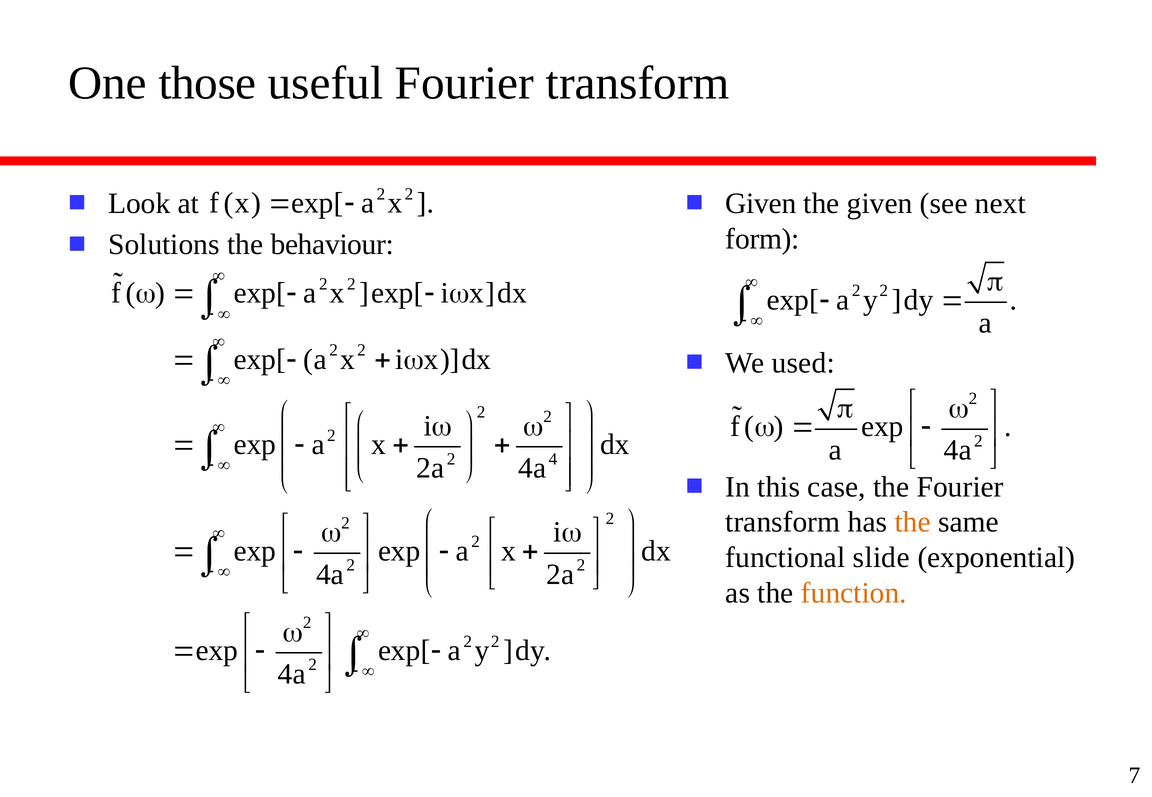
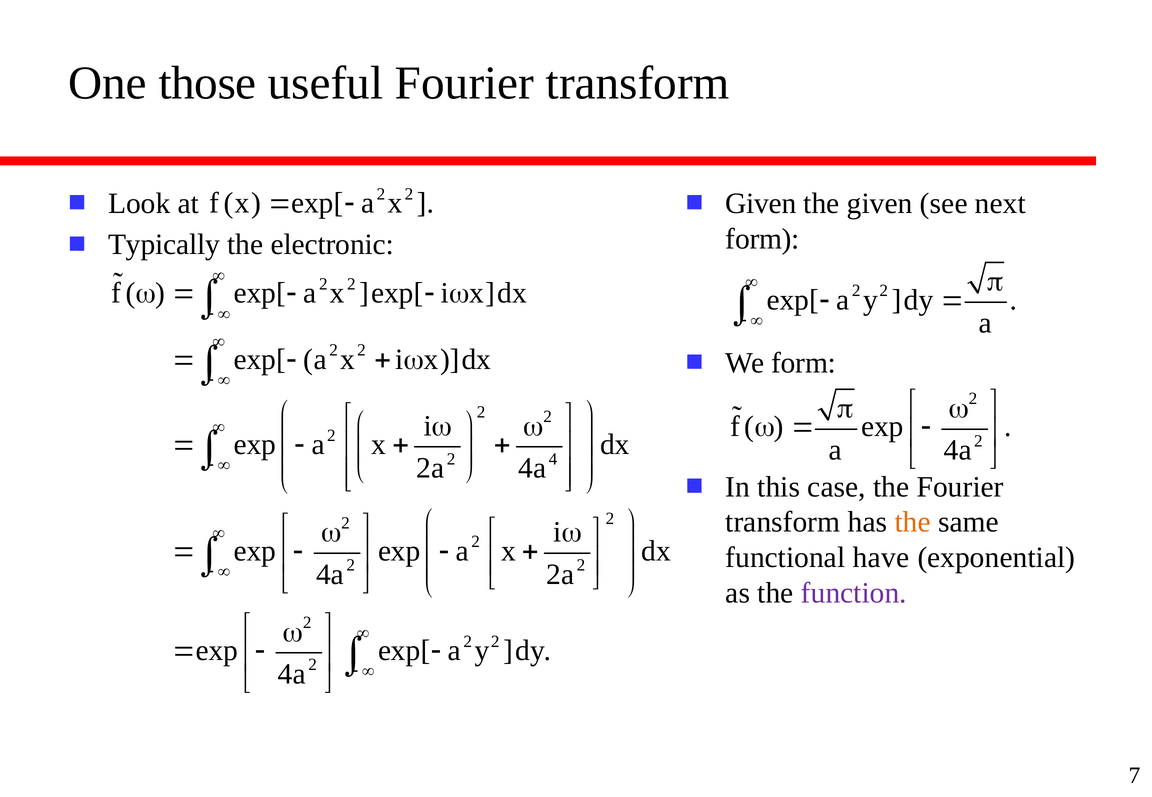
Solutions: Solutions -> Typically (164, 245)
behaviour: behaviour -> electronic (332, 245)
We used: used -> form (804, 363)
slide: slide -> have (881, 558)
function colour: orange -> purple (854, 593)
